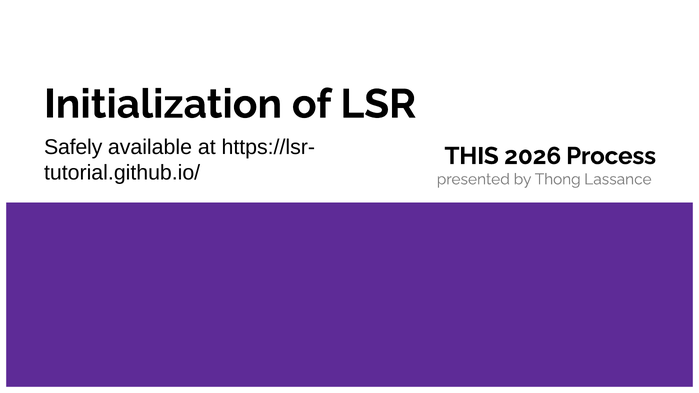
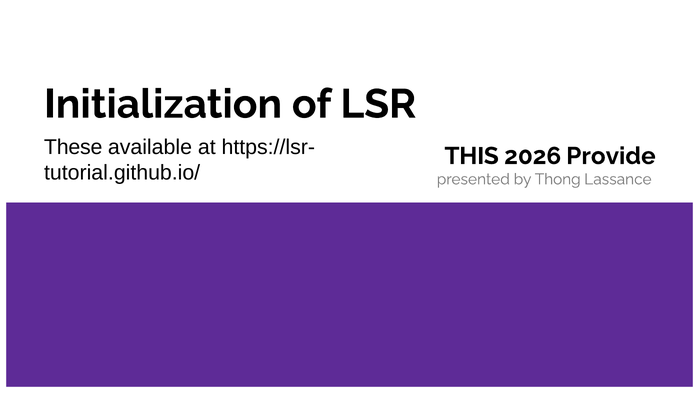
Safely: Safely -> These (73, 147)
Process: Process -> Provide (611, 156)
